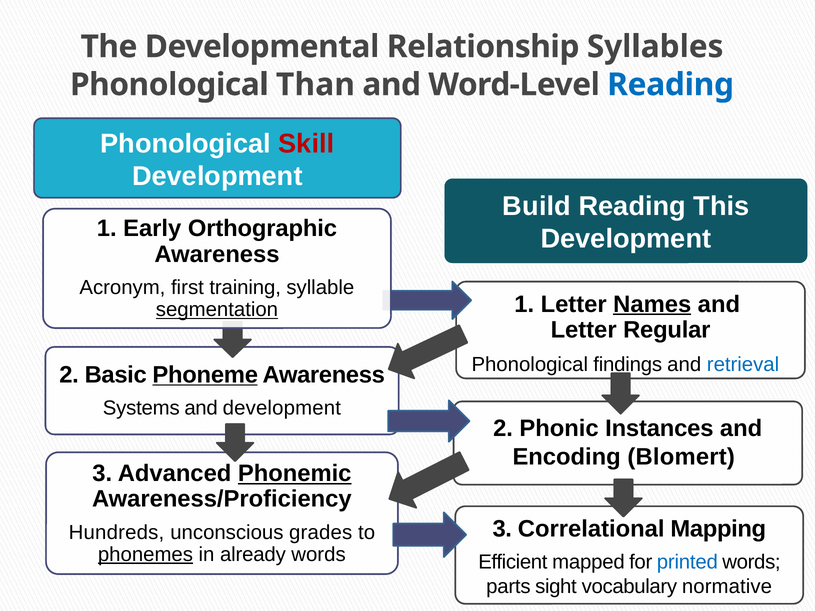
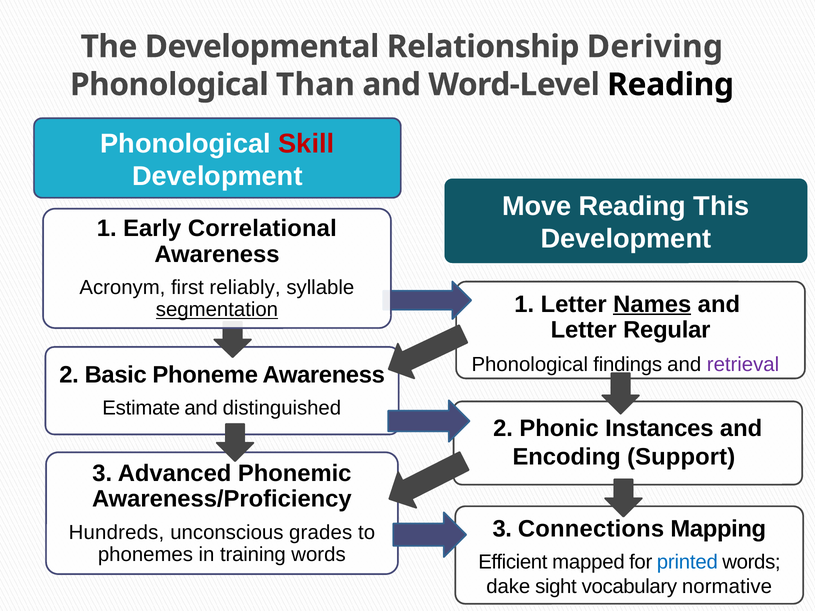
Syllables: Syllables -> Deriving (655, 47)
Reading colour: blue -> black (671, 85)
Build: Build -> Move (537, 206)
Orthographic: Orthographic -> Correlational (262, 229)
training: training -> reliably (245, 288)
retrieval colour: blue -> purple (743, 364)
Phoneme underline: present -> none (205, 375)
Systems: Systems -> Estimate (141, 408)
and development: development -> distinguished (282, 408)
Blomert: Blomert -> Support (681, 457)
Phonemic underline: present -> none (295, 474)
Correlational: Correlational -> Connections (591, 529)
phonemes underline: present -> none (145, 555)
already: already -> training (253, 555)
parts: parts -> dake (508, 587)
